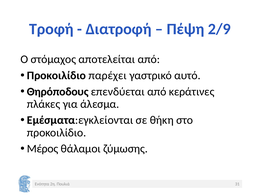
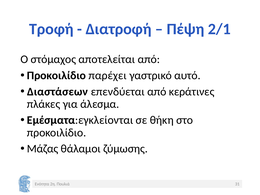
2/9: 2/9 -> 2/1 (219, 29)
Θηρόποδους: Θηρόποδους -> Διαστάσεων (58, 92)
Μέρος: Μέρος -> Μάζας (43, 149)
